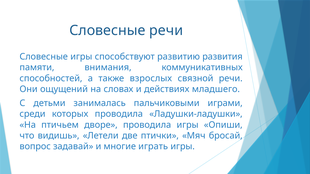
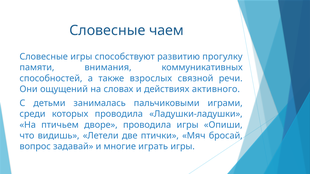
Словесные речи: речи -> чаем (166, 30)
развития: развития -> прогулку (222, 57)
младшего: младшего -> активного (216, 89)
